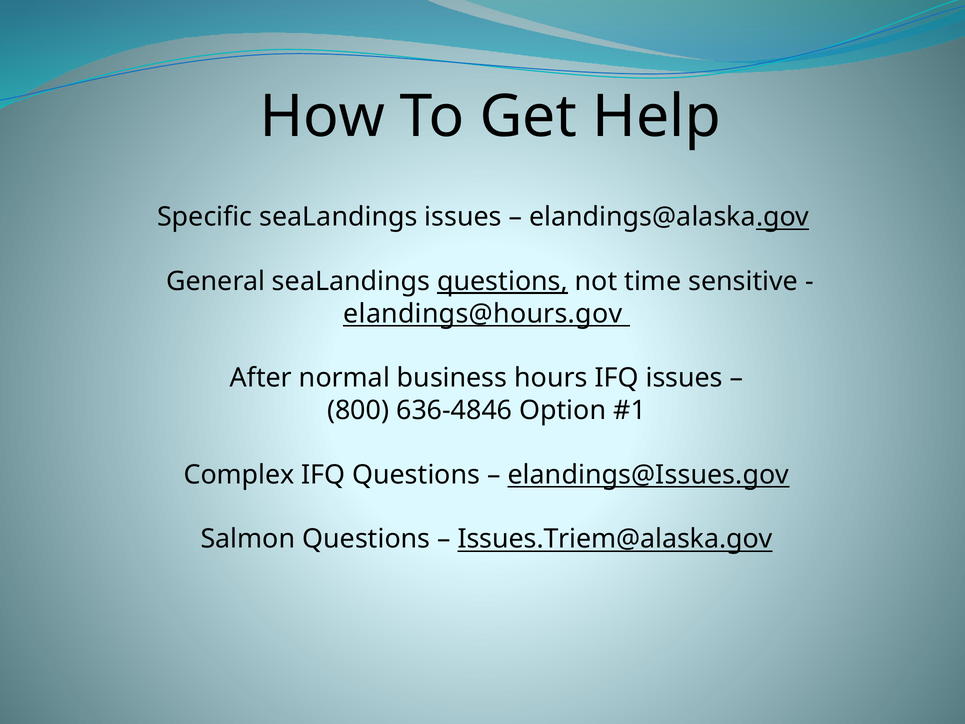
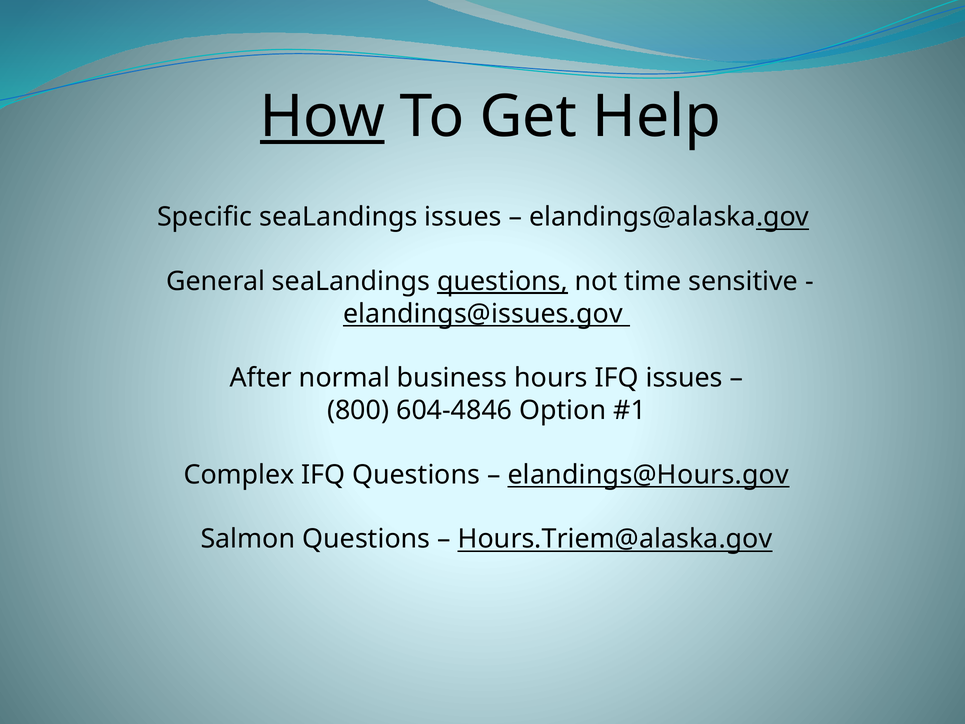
How underline: none -> present (322, 117)
elandings@hours.gov: elandings@hours.gov -> elandings@issues.gov (483, 314)
636-4846: 636-4846 -> 604-4846 (454, 410)
elandings@Issues.gov: elandings@Issues.gov -> elandings@Hours.gov (648, 474)
Issues.Triem@alaska.gov: Issues.Triem@alaska.gov -> Hours.Triem@alaska.gov (615, 539)
